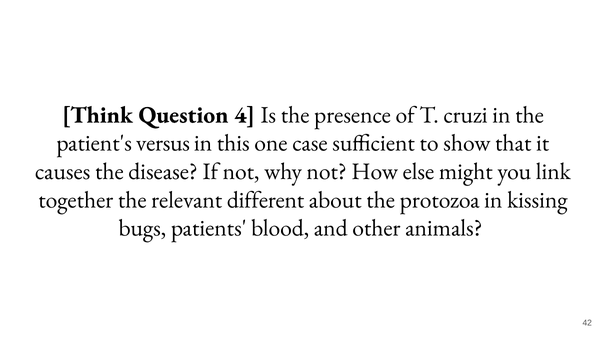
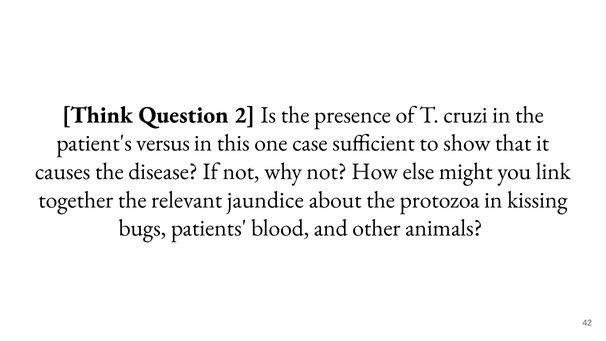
4: 4 -> 2 (245, 115)
different: different -> jaundice (265, 200)
